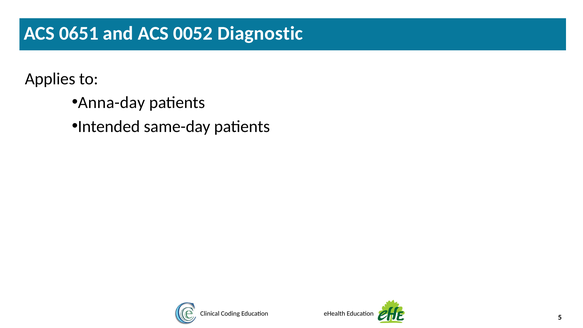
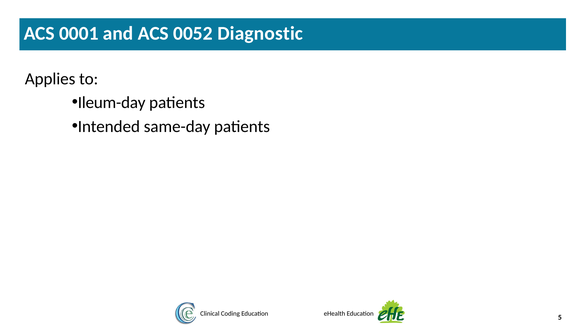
0651: 0651 -> 0001 (79, 33)
Anna-day: Anna-day -> Ileum-day (112, 103)
